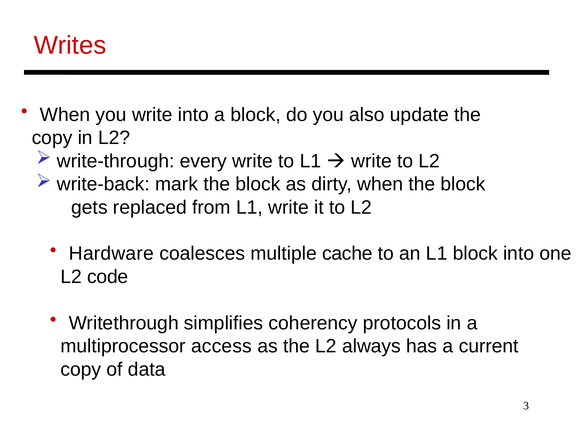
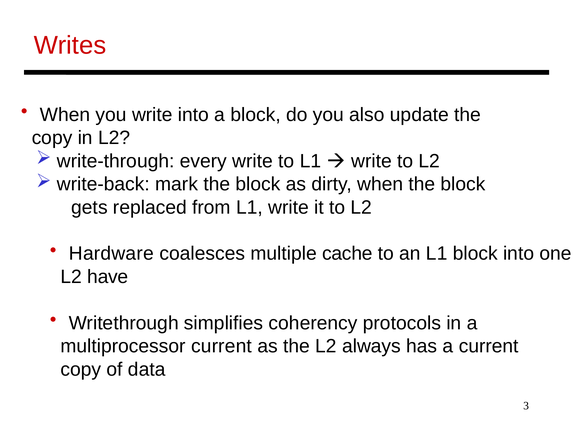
code: code -> have (108, 276)
multiprocessor access: access -> current (221, 346)
